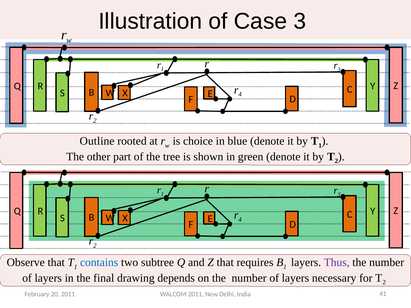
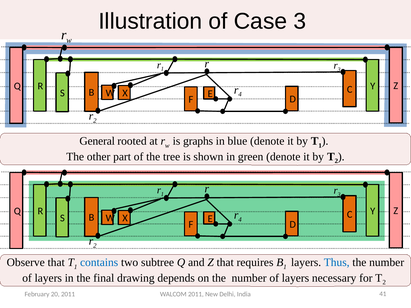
Outline: Outline -> General (97, 141)
choice: choice -> graphs (198, 141)
Thus colour: purple -> blue (337, 263)
